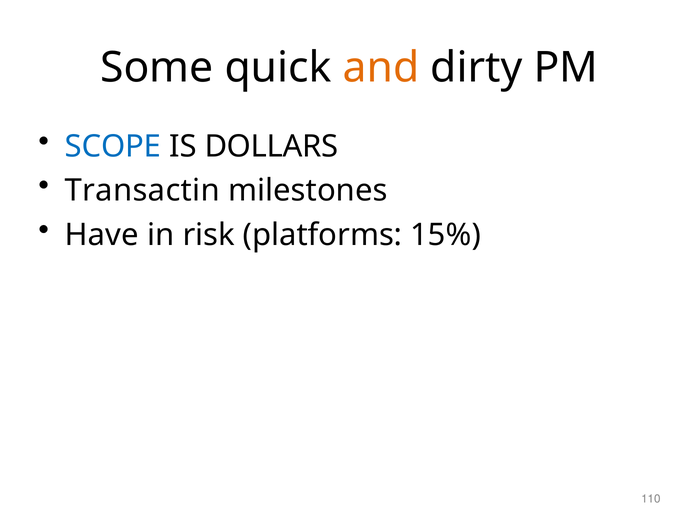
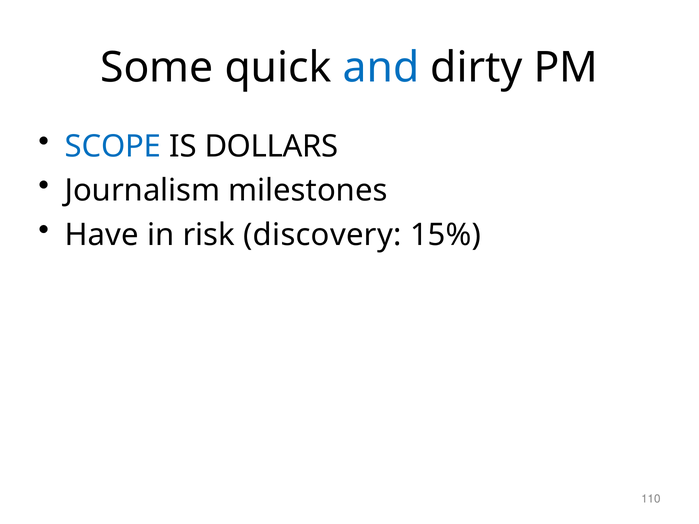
and colour: orange -> blue (381, 68)
Transactin: Transactin -> Journalism (142, 191)
platforms: platforms -> discovery (322, 235)
